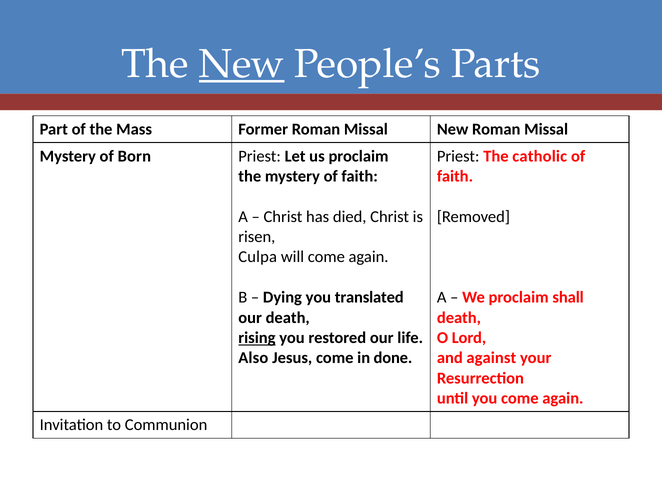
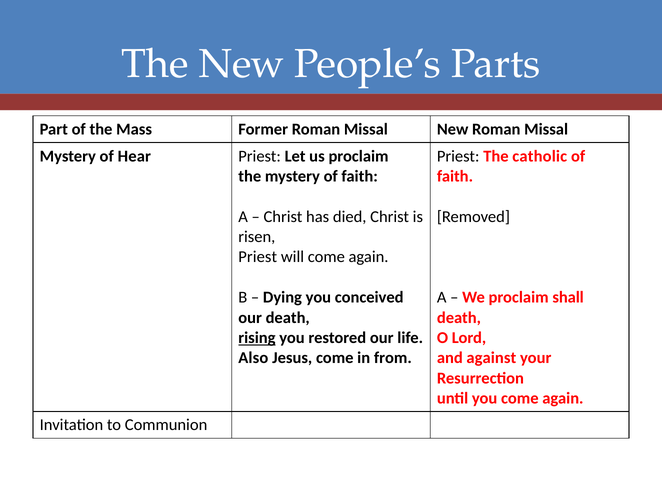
New underline: present -> none (242, 64)
Born: Born -> Hear (134, 156)
Culpa: Culpa -> Priest (258, 257)
translated: translated -> conceived (369, 298)
done: done -> from (393, 358)
